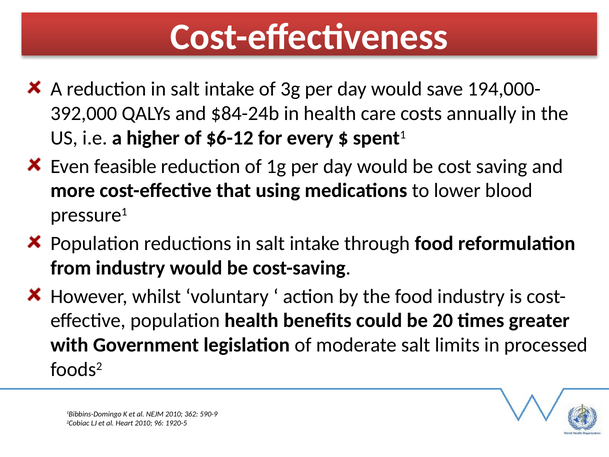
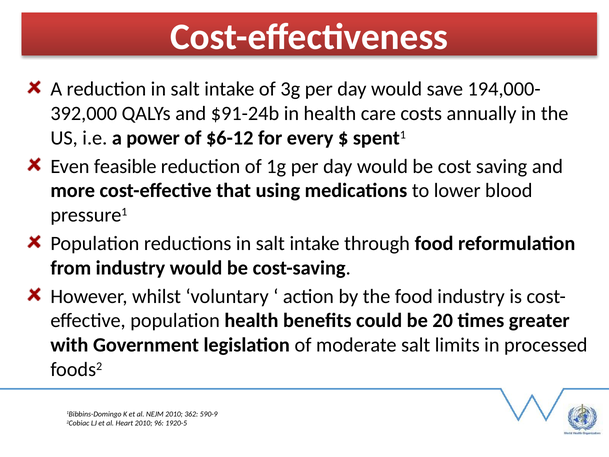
$84-24b: $84-24b -> $91-24b (245, 114)
higher: higher -> power (153, 138)
